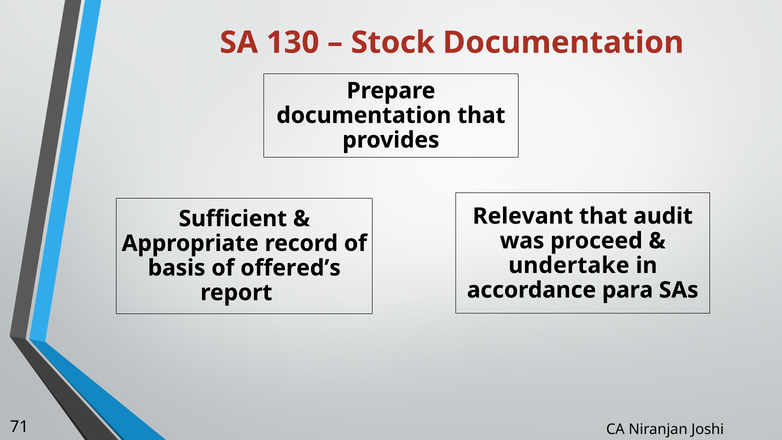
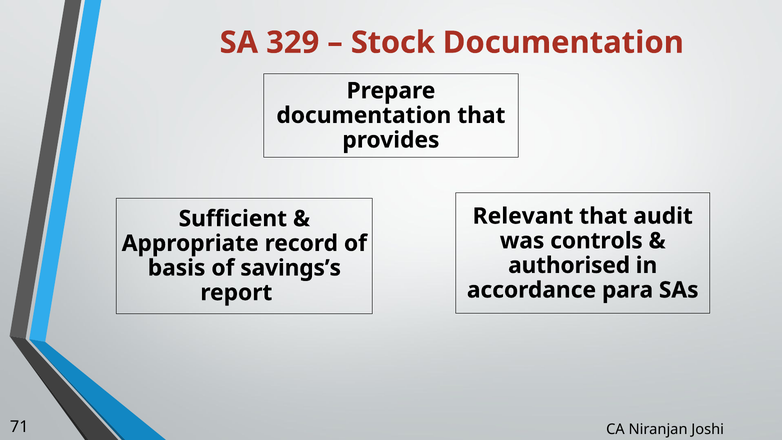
130: 130 -> 329 (293, 43)
proceed: proceed -> controls (596, 241)
undertake: undertake -> authorised (569, 265)
offered’s: offered’s -> savings’s (291, 268)
